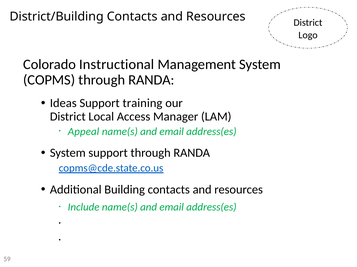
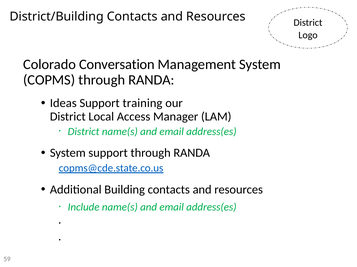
Instructional: Instructional -> Conversation (117, 64)
Appeal: Appeal -> District (84, 132)
